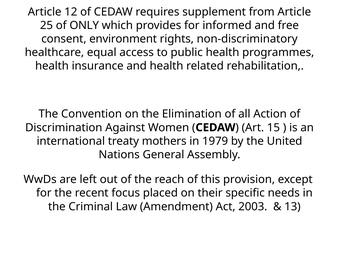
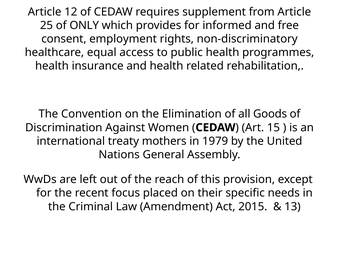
environment: environment -> employment (123, 39)
Action: Action -> Goods (270, 114)
2003: 2003 -> 2015 (253, 207)
